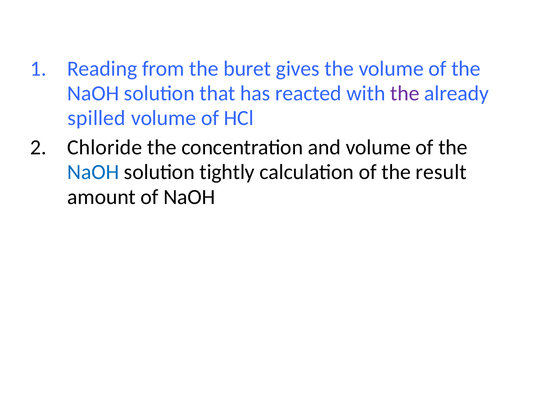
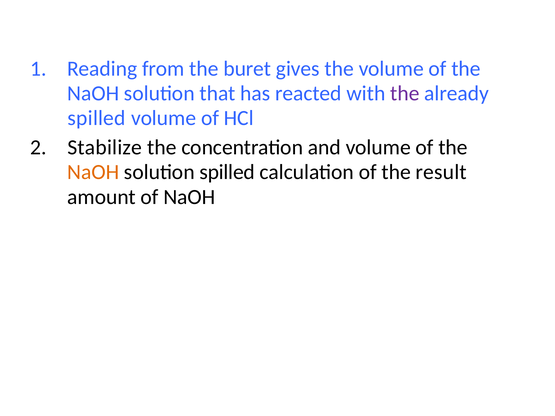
Chloride: Chloride -> Stabilize (105, 147)
NaOH colour: blue -> orange (93, 172)
solution tightly: tightly -> spilled (227, 172)
